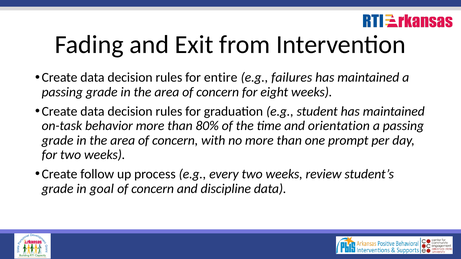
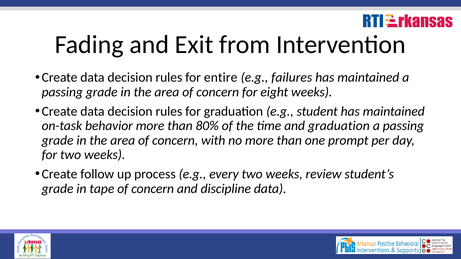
and orientation: orientation -> graduation (339, 126)
goal: goal -> tape (102, 189)
